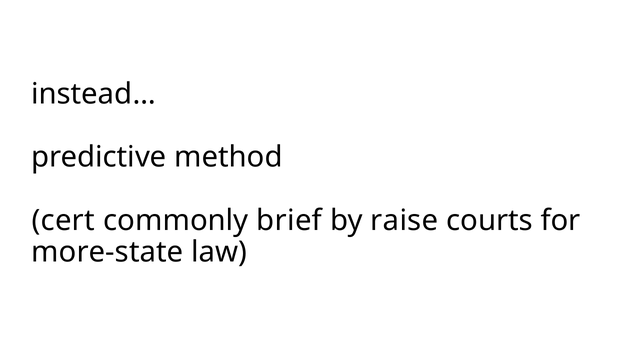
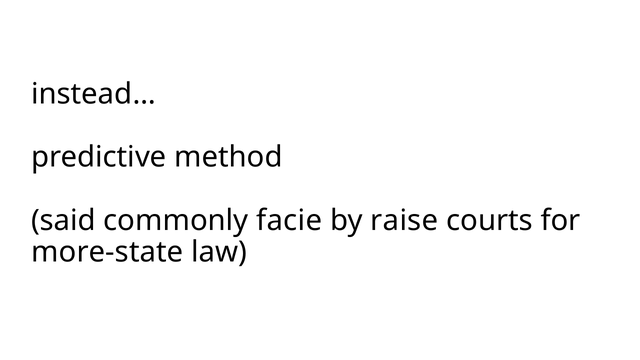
cert: cert -> said (63, 221)
brief: brief -> facie (289, 221)
